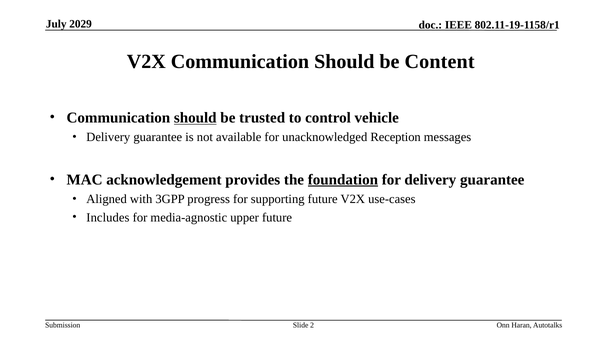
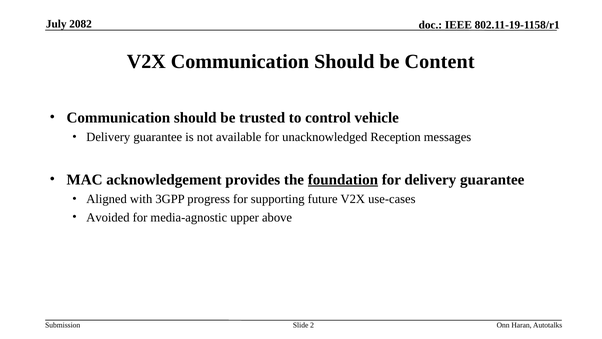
2029: 2029 -> 2082 (81, 24)
should underline: present -> none (195, 118)
Includes: Includes -> Avoided (108, 217)
upper future: future -> above (277, 217)
